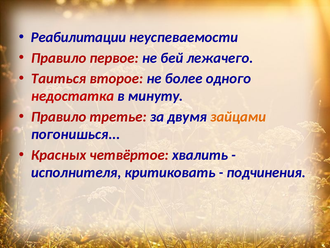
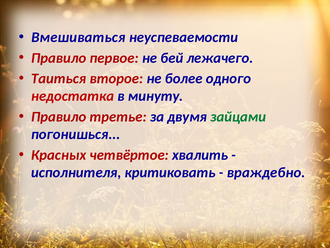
Реабилитации: Реабилитации -> Вмешиваться (78, 37)
зайцами colour: orange -> green (238, 116)
подчинения: подчинения -> враждебно (266, 172)
